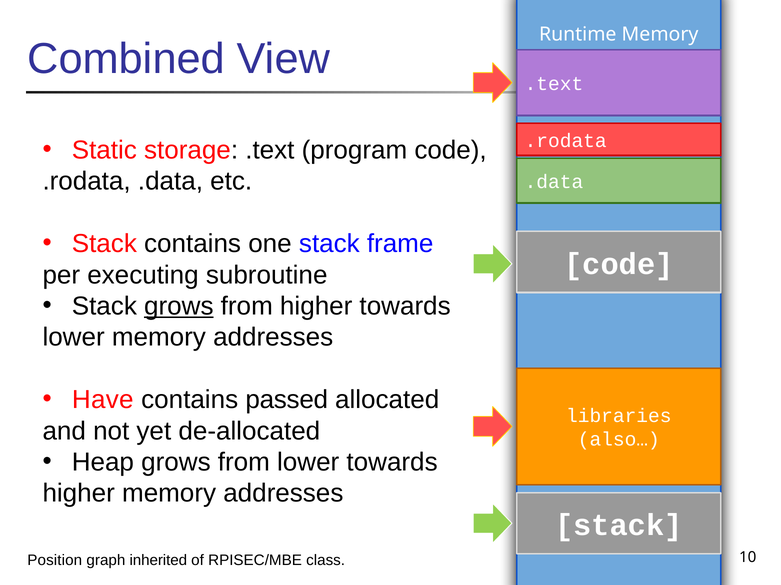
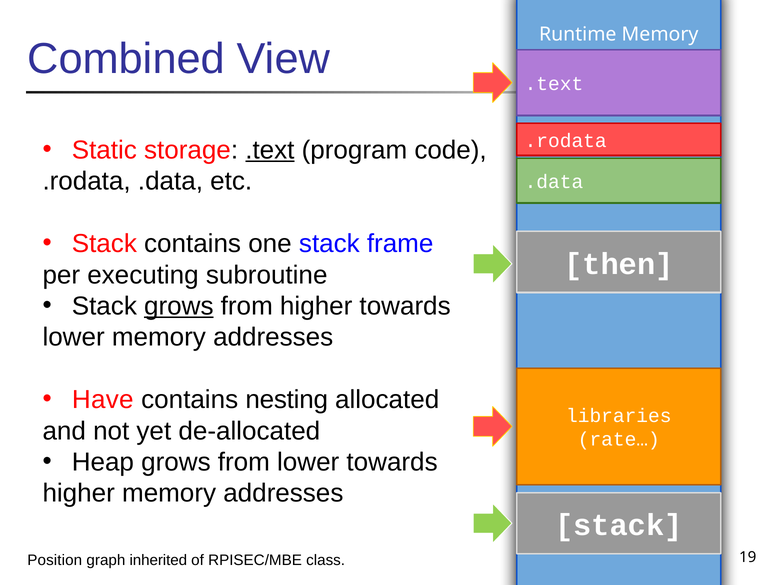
.text underline: none -> present (270, 150)
code: code -> then (619, 264)
passed: passed -> nesting (287, 400)
also…: also… -> rate… (619, 440)
10: 10 -> 19 (748, 558)
